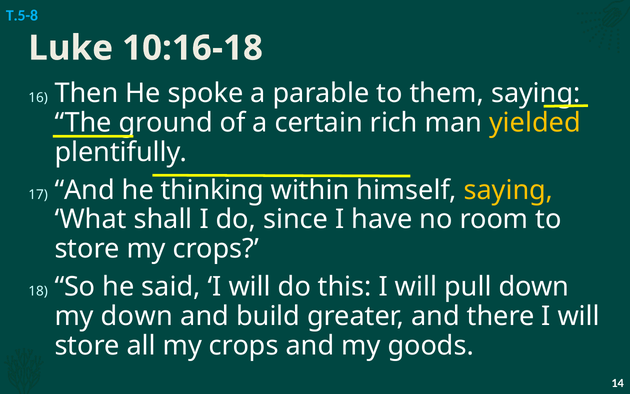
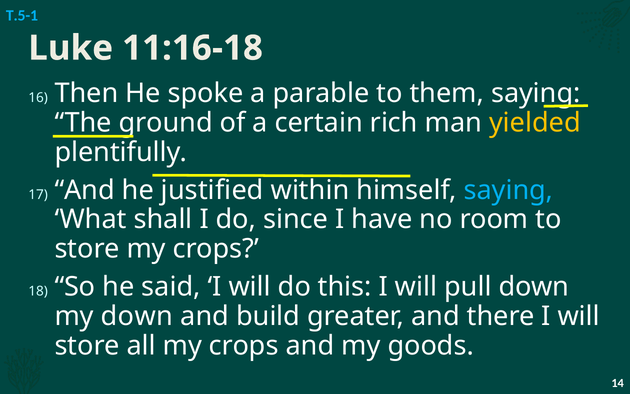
T.5-8: T.5-8 -> T.5-1 (22, 15)
10:16-18: 10:16-18 -> 11:16-18 (193, 48)
thinking: thinking -> justified (212, 190)
saying colour: yellow -> light blue (508, 190)
